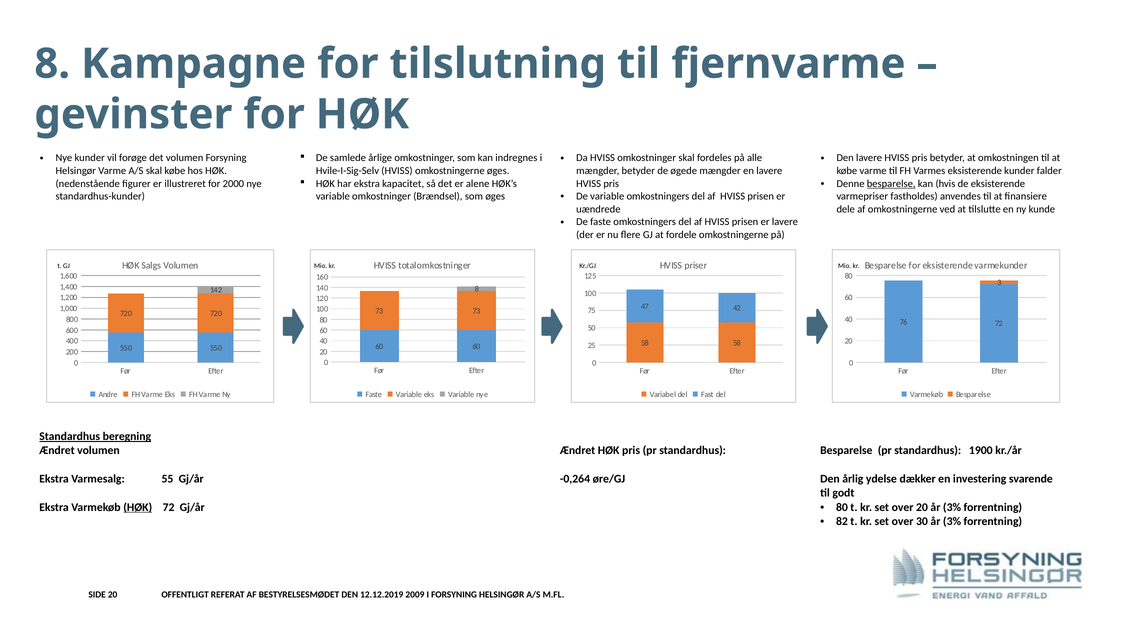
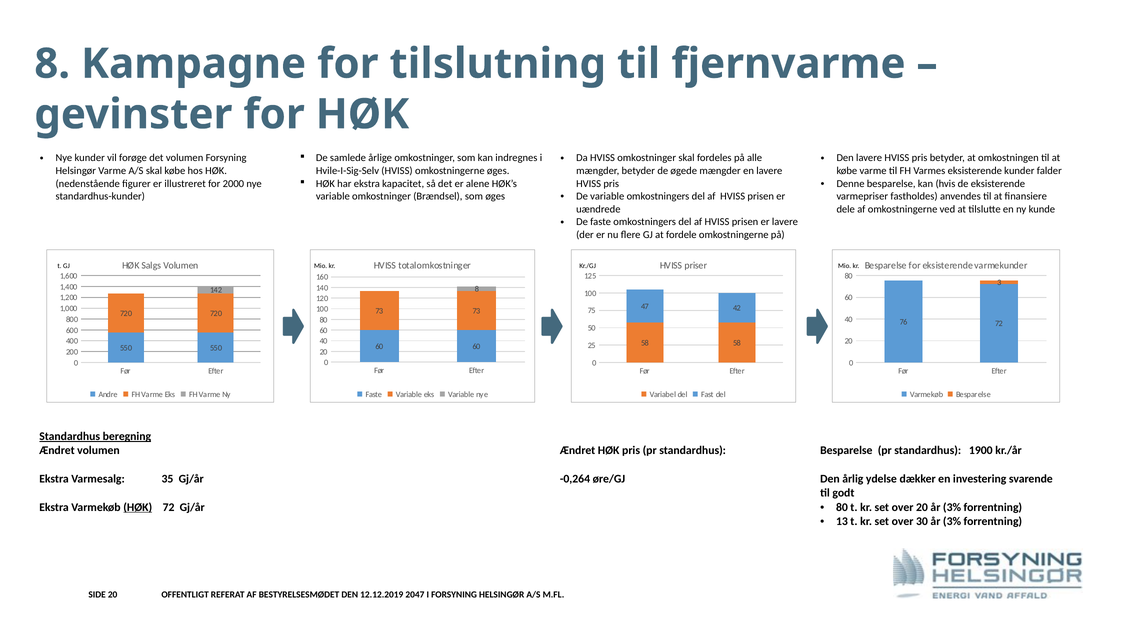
besparelse underline: present -> none (891, 184)
55: 55 -> 35 (167, 479)
82: 82 -> 13 (842, 521)
2009: 2009 -> 2047 (415, 594)
